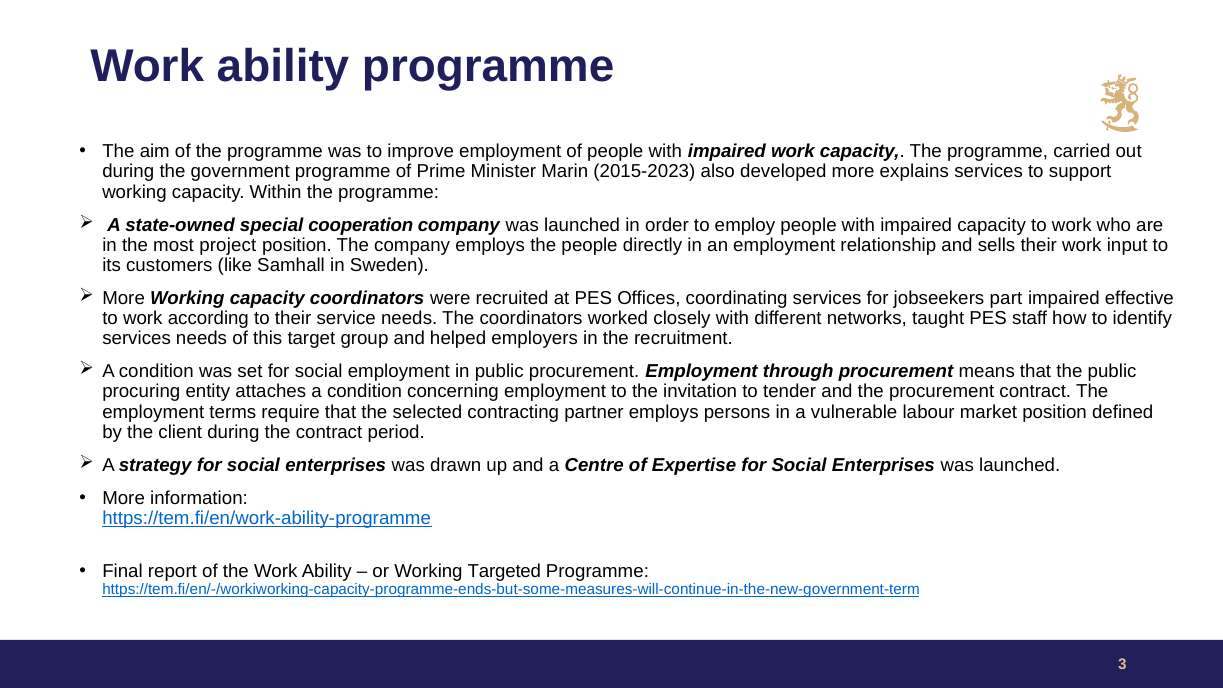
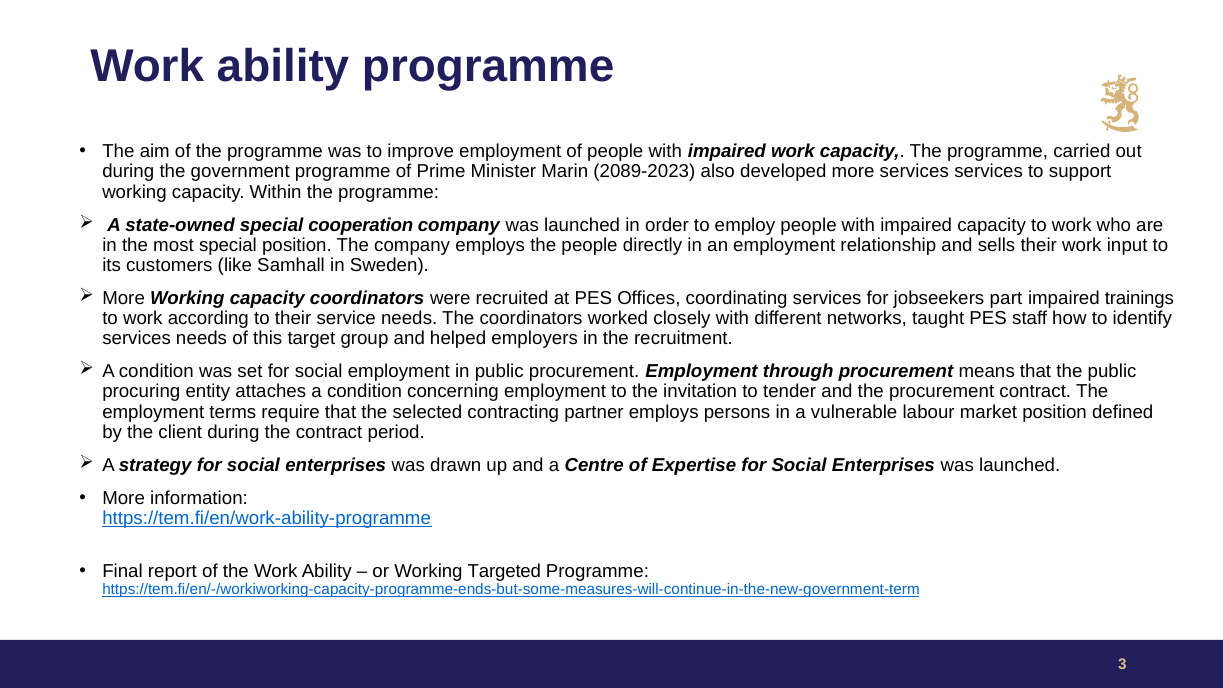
2015-2023: 2015-2023 -> 2089-2023 (644, 172)
more explains: explains -> services (914, 172)
most project: project -> special (228, 245)
effective: effective -> trainings (1139, 298)
